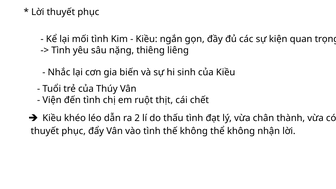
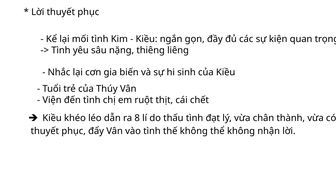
2: 2 -> 8 (137, 118)
